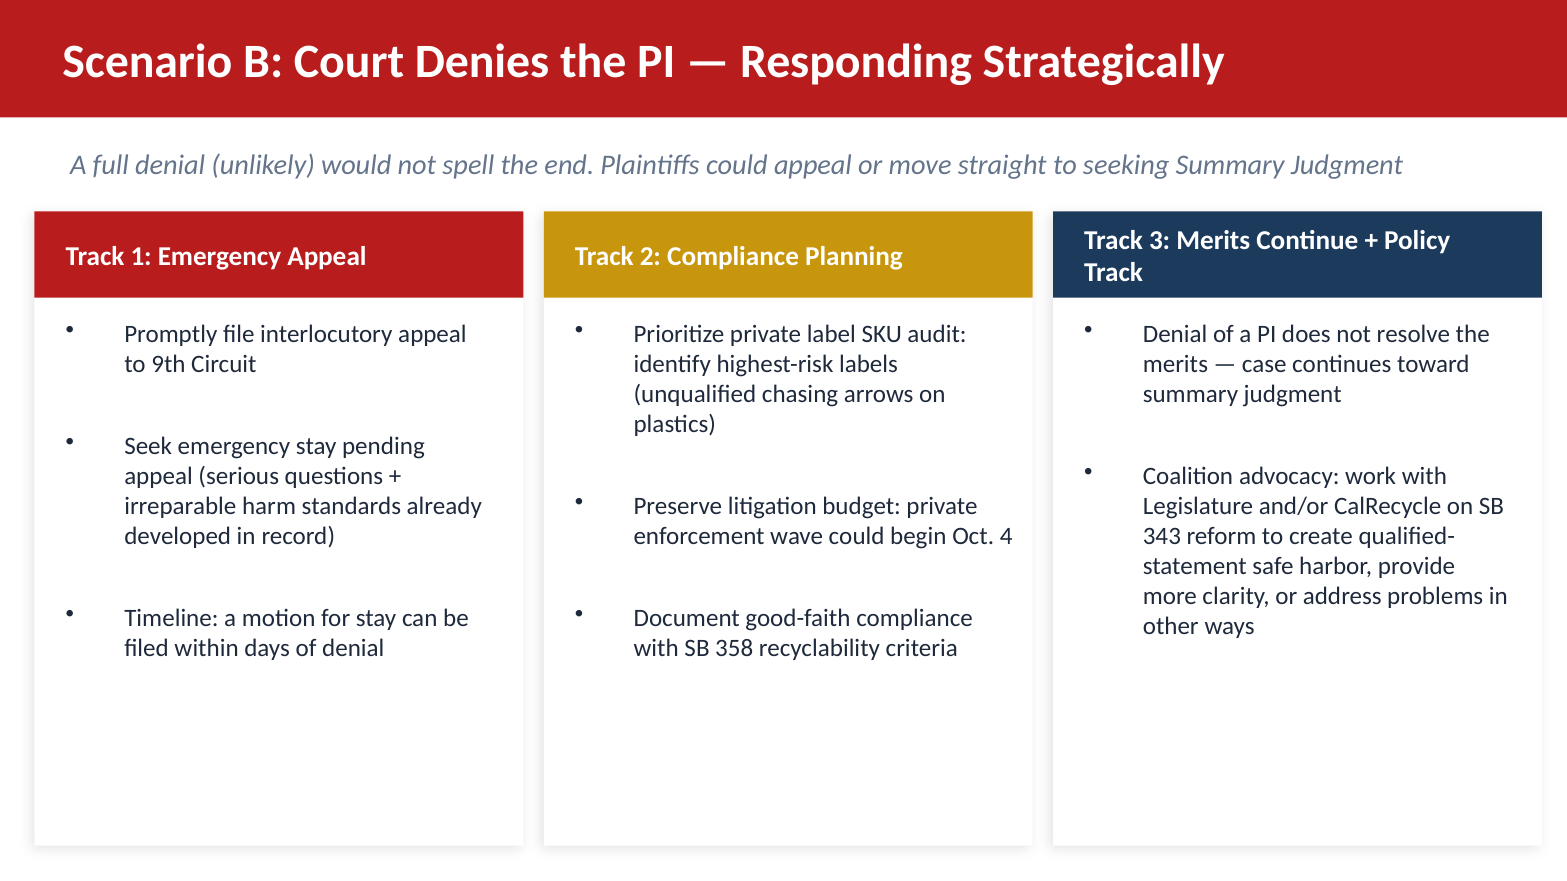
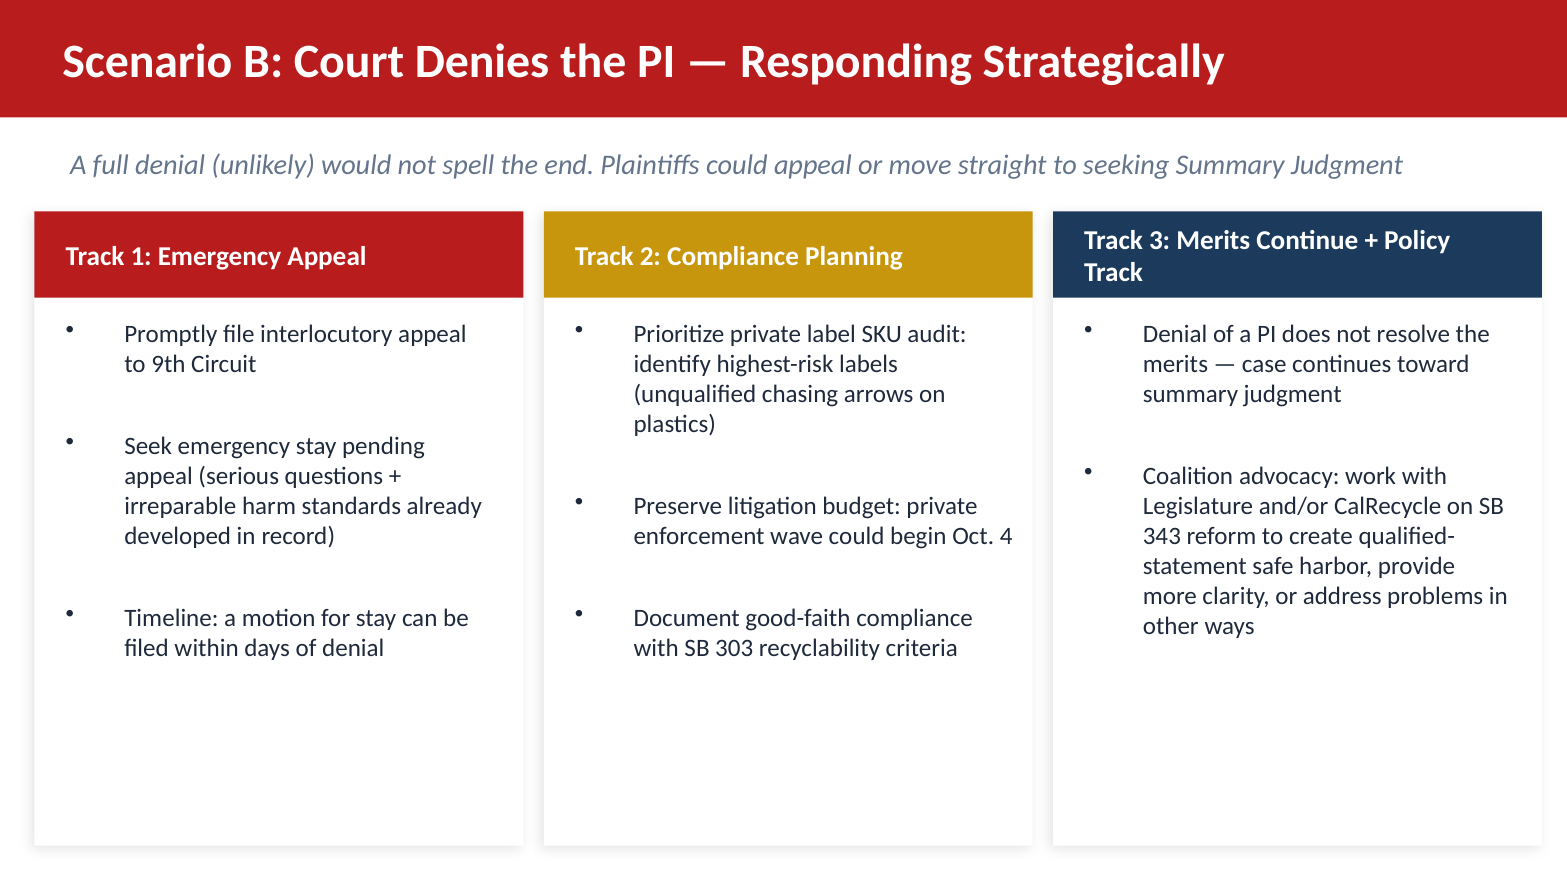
358: 358 -> 303 (734, 649)
